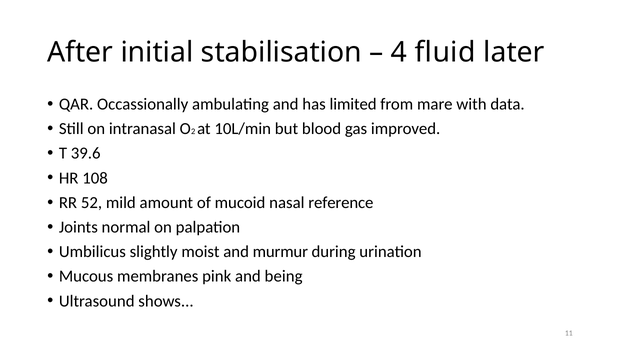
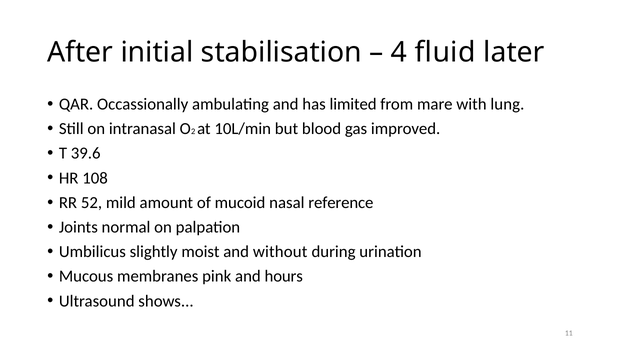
data: data -> lung (507, 104)
murmur: murmur -> without (280, 252)
being: being -> hours (284, 276)
